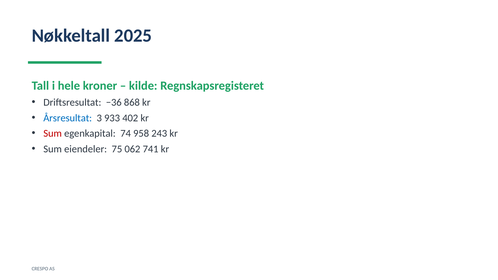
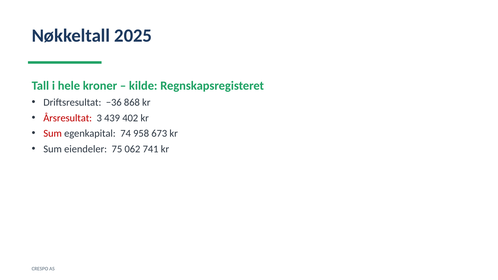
Årsresultat colour: blue -> red (68, 118)
933: 933 -> 439 (112, 118)
243: 243 -> 673 (159, 134)
